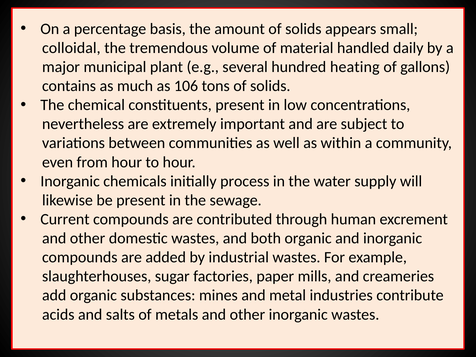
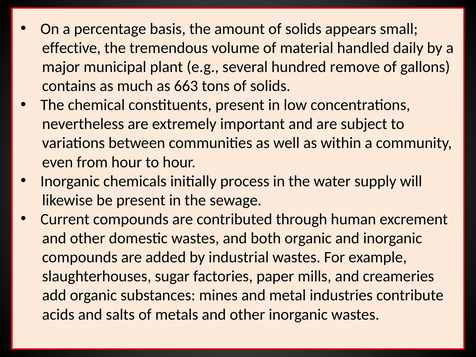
colloidal: colloidal -> effective (71, 48)
heating: heating -> remove (355, 67)
106: 106 -> 663 (186, 86)
